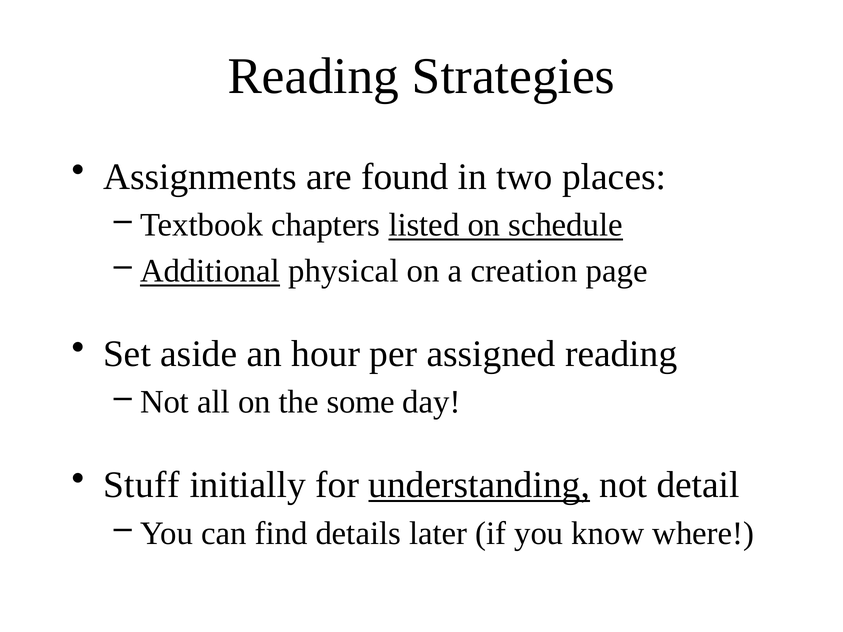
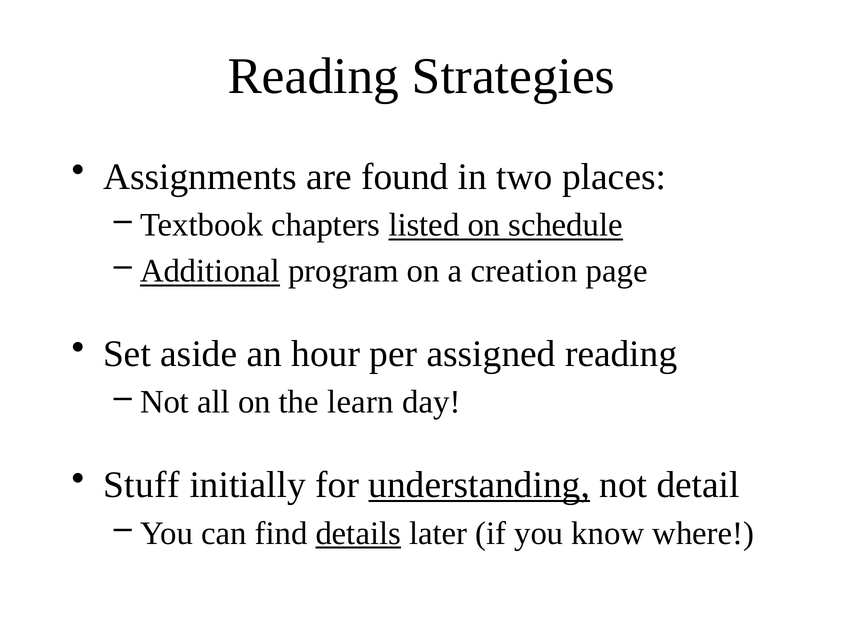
physical: physical -> program (344, 271)
some: some -> learn (360, 402)
details underline: none -> present (358, 533)
